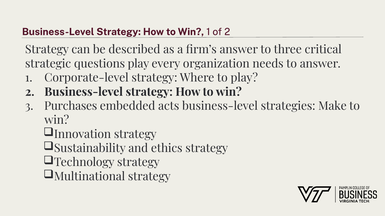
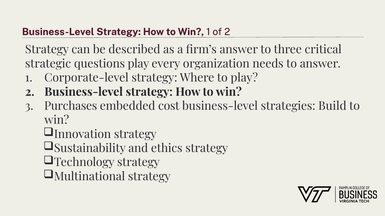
acts: acts -> cost (169, 106)
Make: Make -> Build (332, 106)
